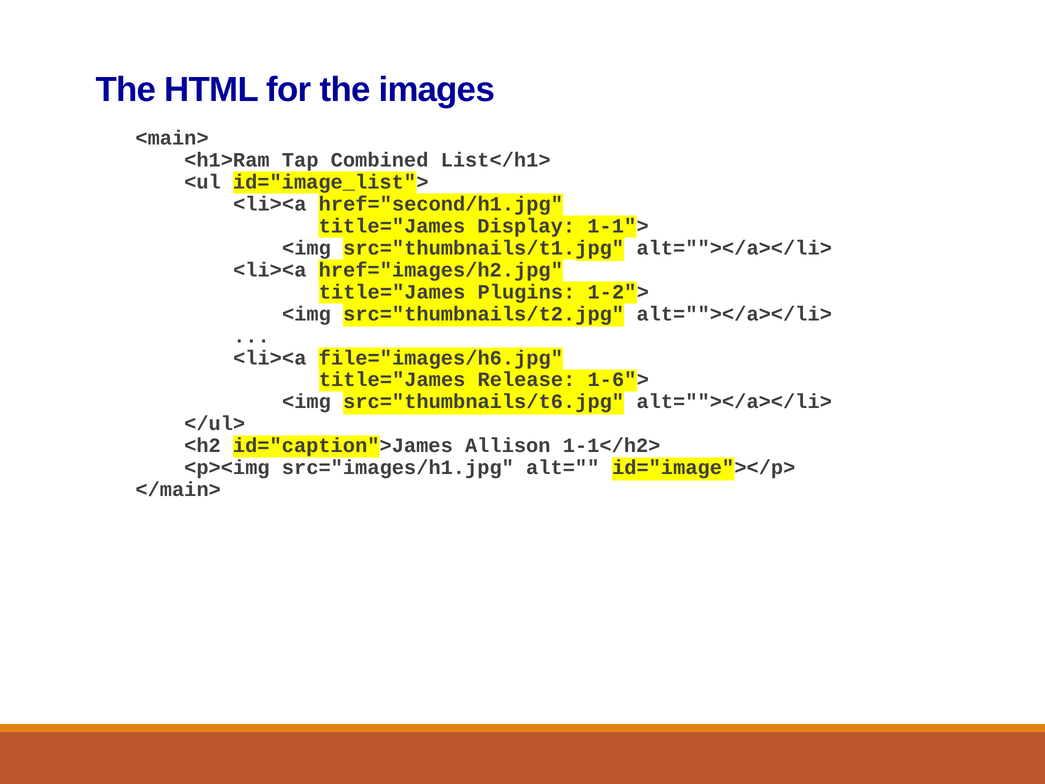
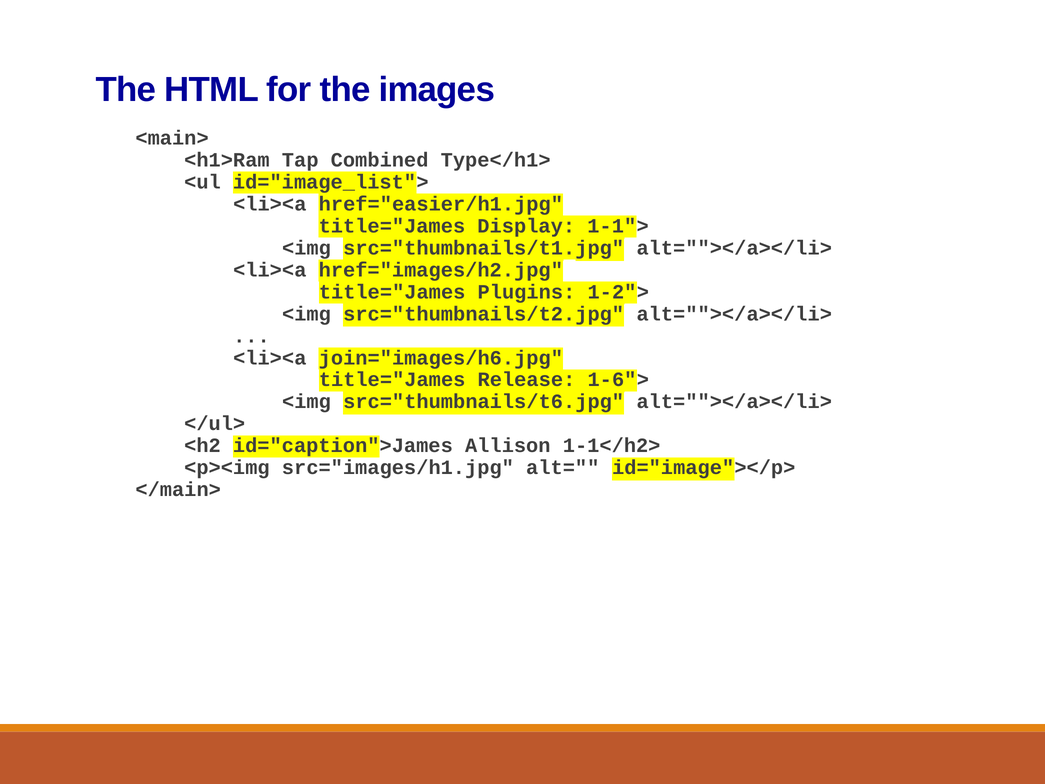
List</h1>: List</h1> -> Type</h1> (496, 160)
href="second/h1.jpg: href="second/h1.jpg -> href="easier/h1.jpg (441, 204)
file="images/h6.jpg: file="images/h6.jpg -> join="images/h6.jpg (441, 358)
